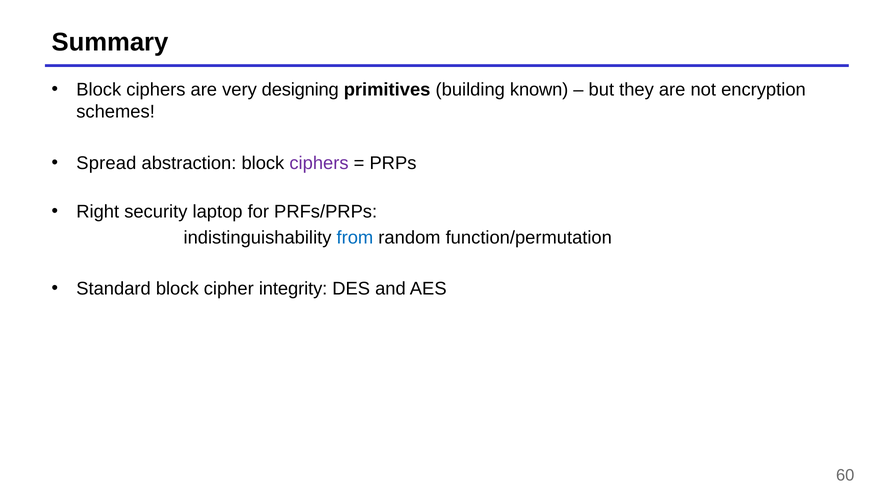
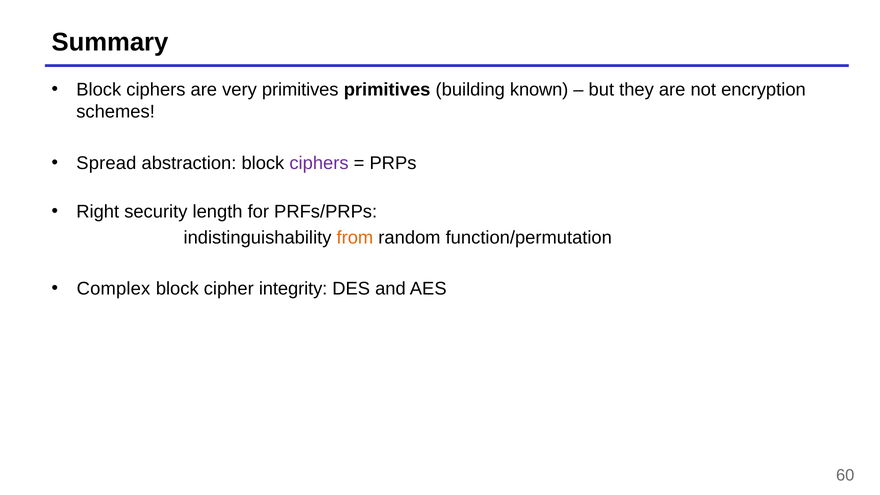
very designing: designing -> primitives (300, 90)
laptop: laptop -> length (218, 212)
from colour: blue -> orange (355, 238)
Standard: Standard -> Complex (113, 289)
